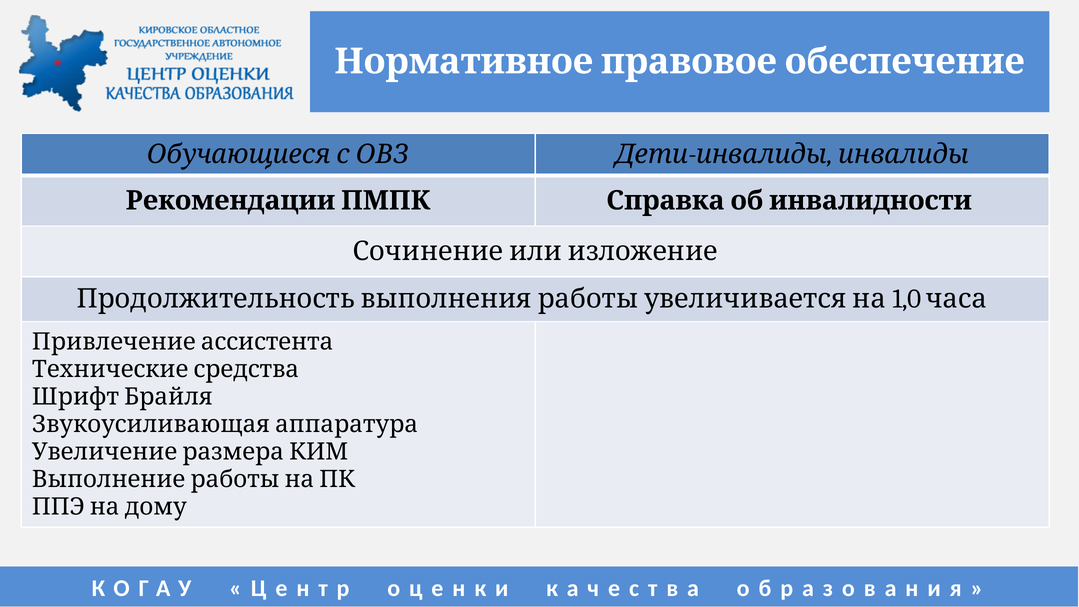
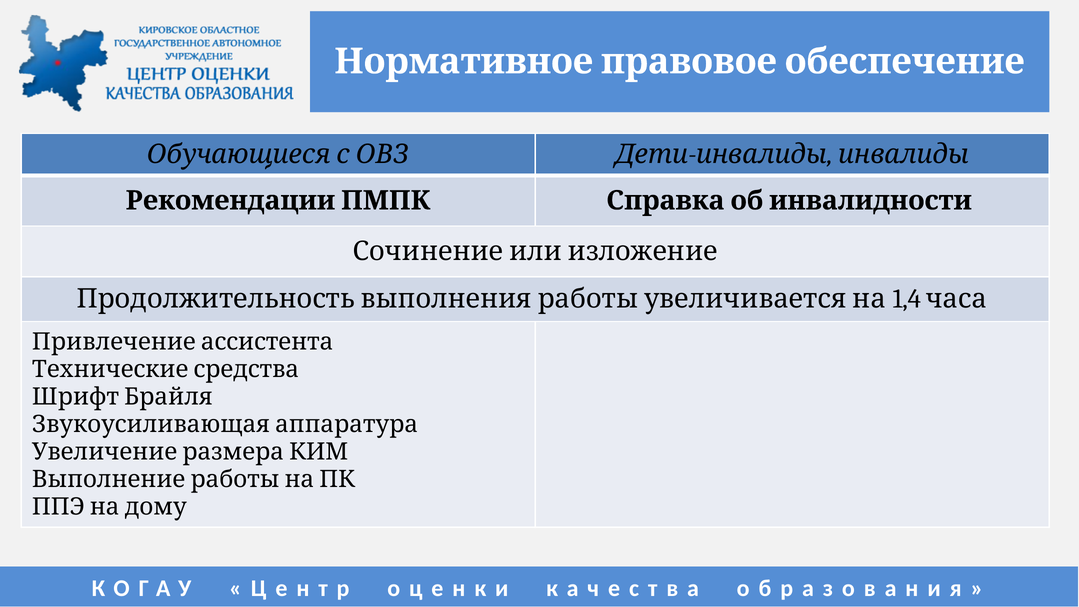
1,0: 1,0 -> 1,4 (907, 299)
